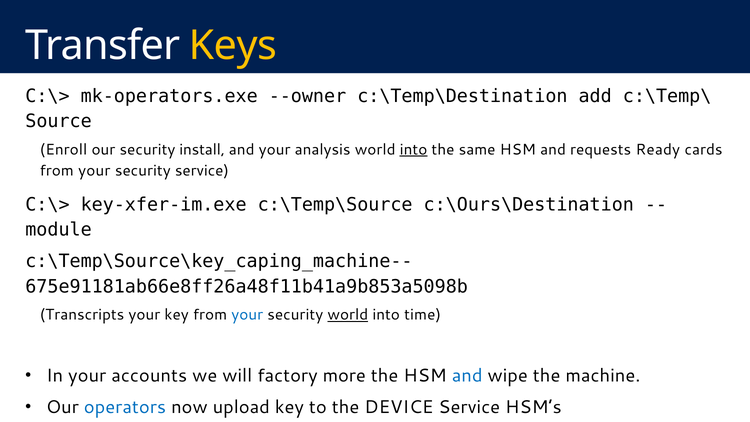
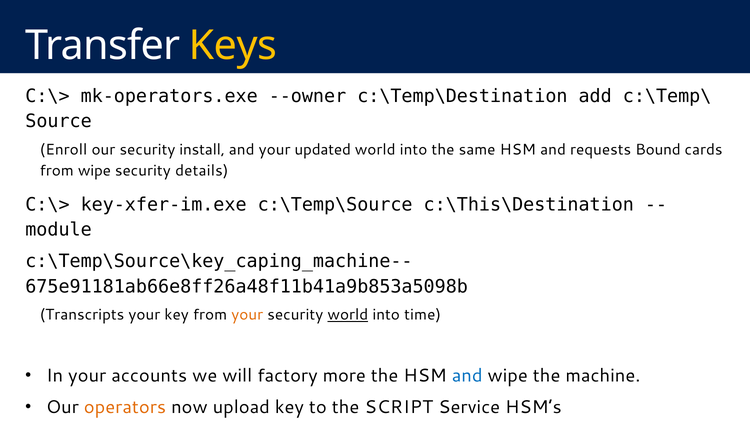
analysis: analysis -> updated (323, 149)
into underline: present -> none (414, 149)
Ready: Ready -> Bound (658, 149)
your: your -> wipe (94, 171)
security service: service -> details (202, 171)
c:\Ours\Destination: c:\Ours\Destination -> c:\This\Destination (529, 204)
your colour: blue -> orange (247, 315)
operators colour: blue -> orange (125, 407)
DEVICE: DEVICE -> SCRIPT (399, 407)
